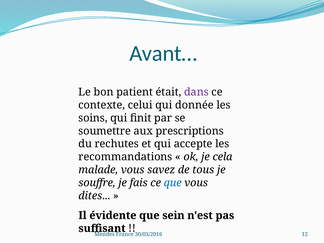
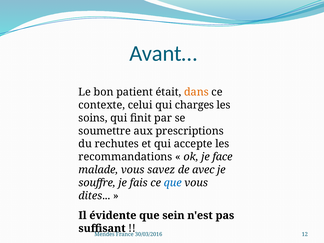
dans colour: purple -> orange (196, 92)
donnée: donnée -> charges (195, 105)
cela: cela -> face (222, 157)
tous: tous -> avec (203, 170)
